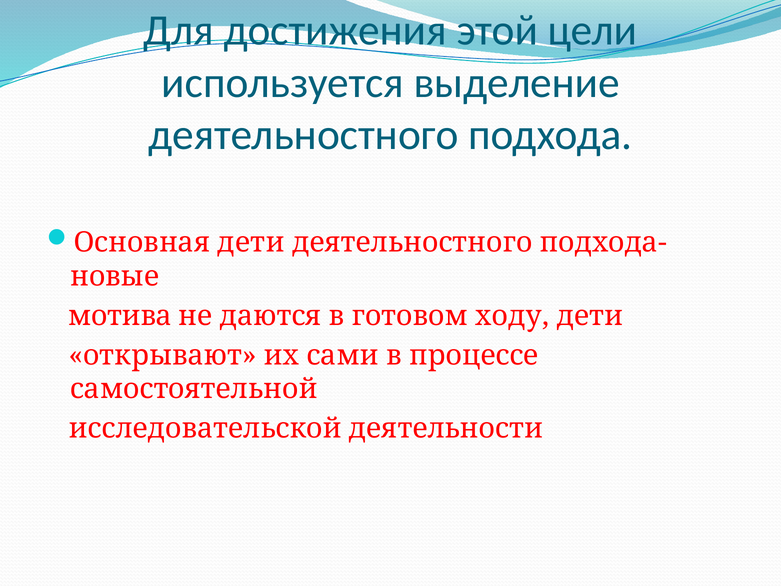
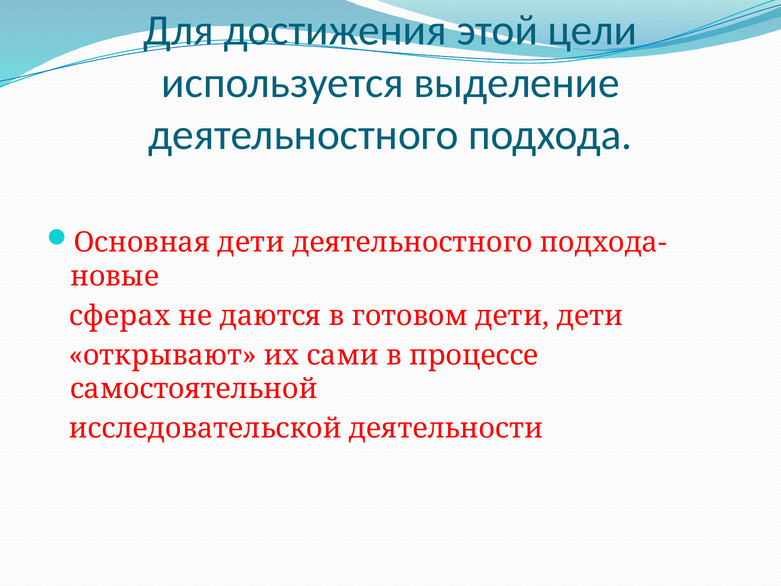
мотива: мотива -> сферах (120, 316)
готовом ходу: ходу -> дети (512, 316)
